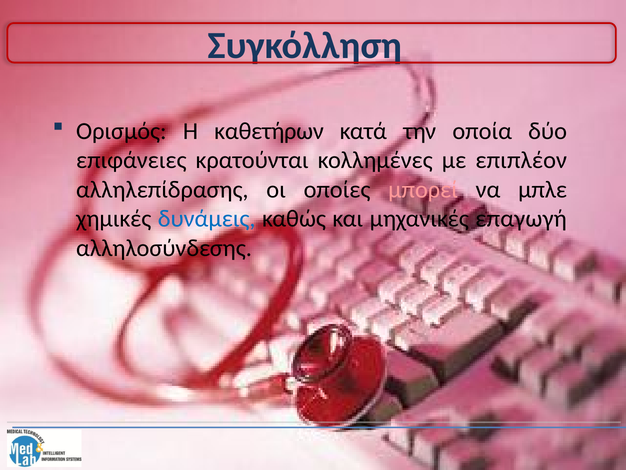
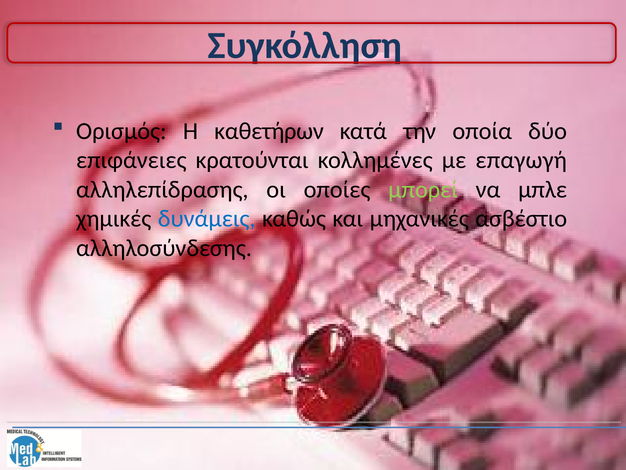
επιπλέον: επιπλέον -> επαγωγή (521, 160)
μπορεί colour: pink -> light green (423, 189)
επαγωγή: επαγωγή -> ασβέστιο (521, 219)
